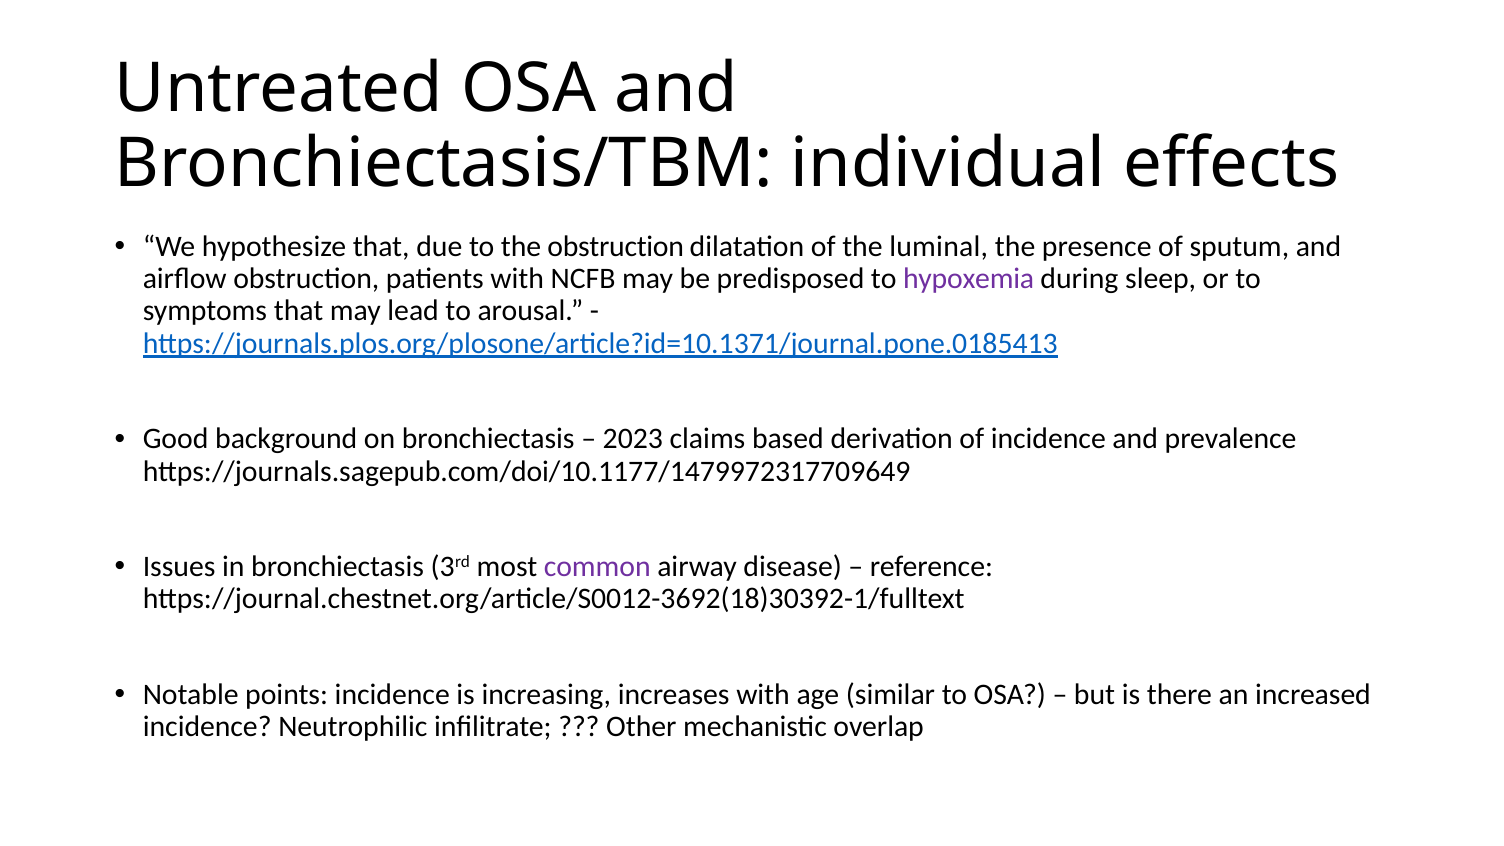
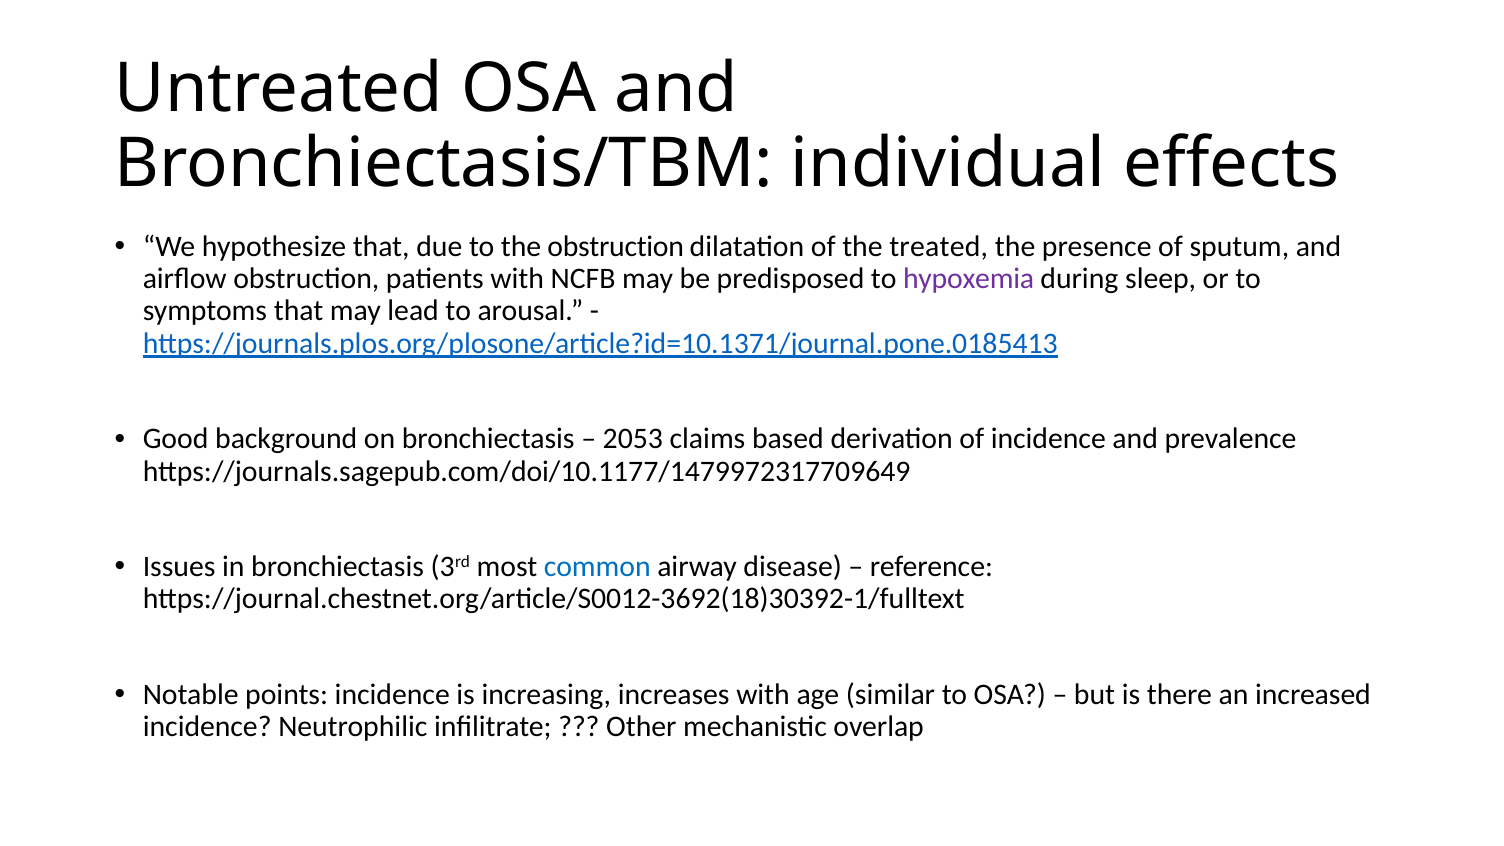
luminal: luminal -> treated (939, 247)
2023: 2023 -> 2053 (633, 439)
common colour: purple -> blue (597, 567)
